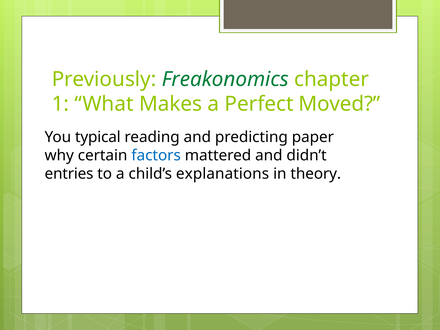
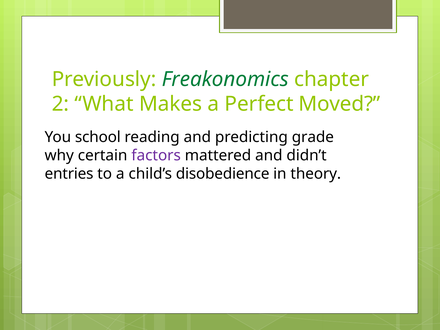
1: 1 -> 2 (60, 104)
typical: typical -> school (98, 137)
paper: paper -> grade (313, 137)
factors colour: blue -> purple (156, 155)
explanations: explanations -> disobedience (223, 174)
